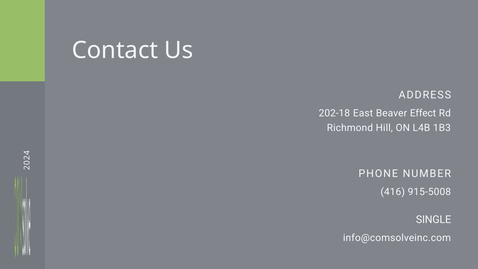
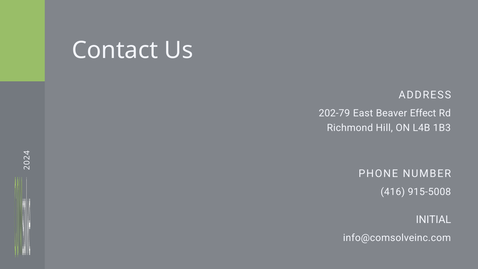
202-18: 202-18 -> 202-79 (334, 113)
SINGLE: SINGLE -> INITIAL (433, 220)
